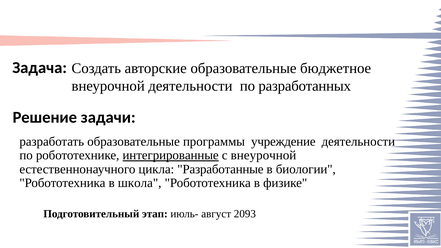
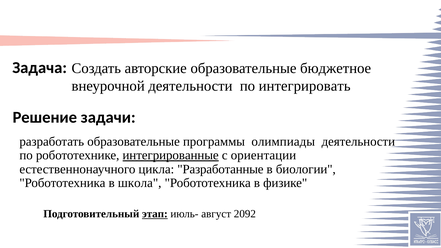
разработанных: разработанных -> интегрировать (305, 86)
учреждение: учреждение -> олимпиады (283, 141)
с внеурочной: внеурочной -> ориентации (263, 155)
этап underline: none -> present (155, 214)
2093: 2093 -> 2092 (245, 214)
